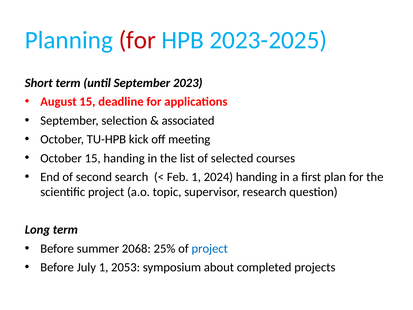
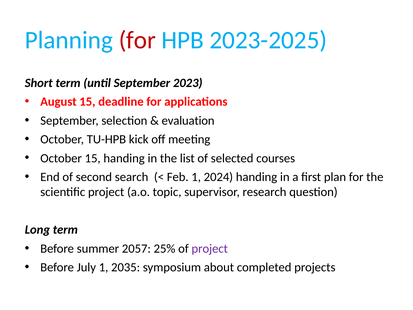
associated: associated -> evaluation (188, 120)
2068: 2068 -> 2057 (136, 248)
project colour: blue -> purple (210, 248)
2053: 2053 -> 2035 (126, 267)
